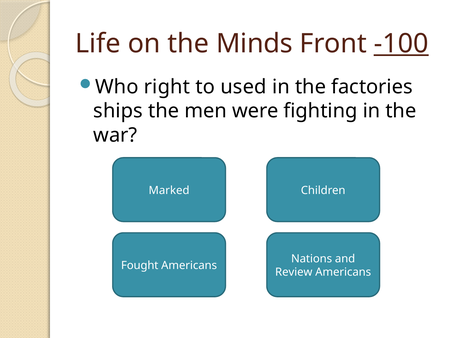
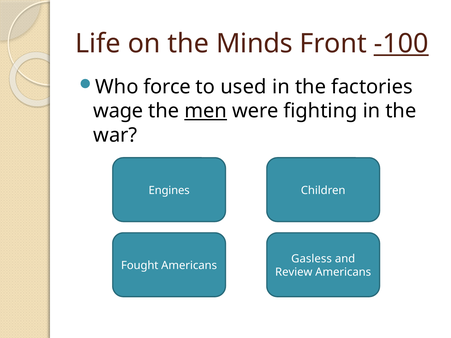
right: right -> force (167, 87)
ships: ships -> wage (118, 111)
men underline: none -> present (206, 111)
Marked: Marked -> Engines (169, 191)
Nations: Nations -> Gasless (312, 259)
